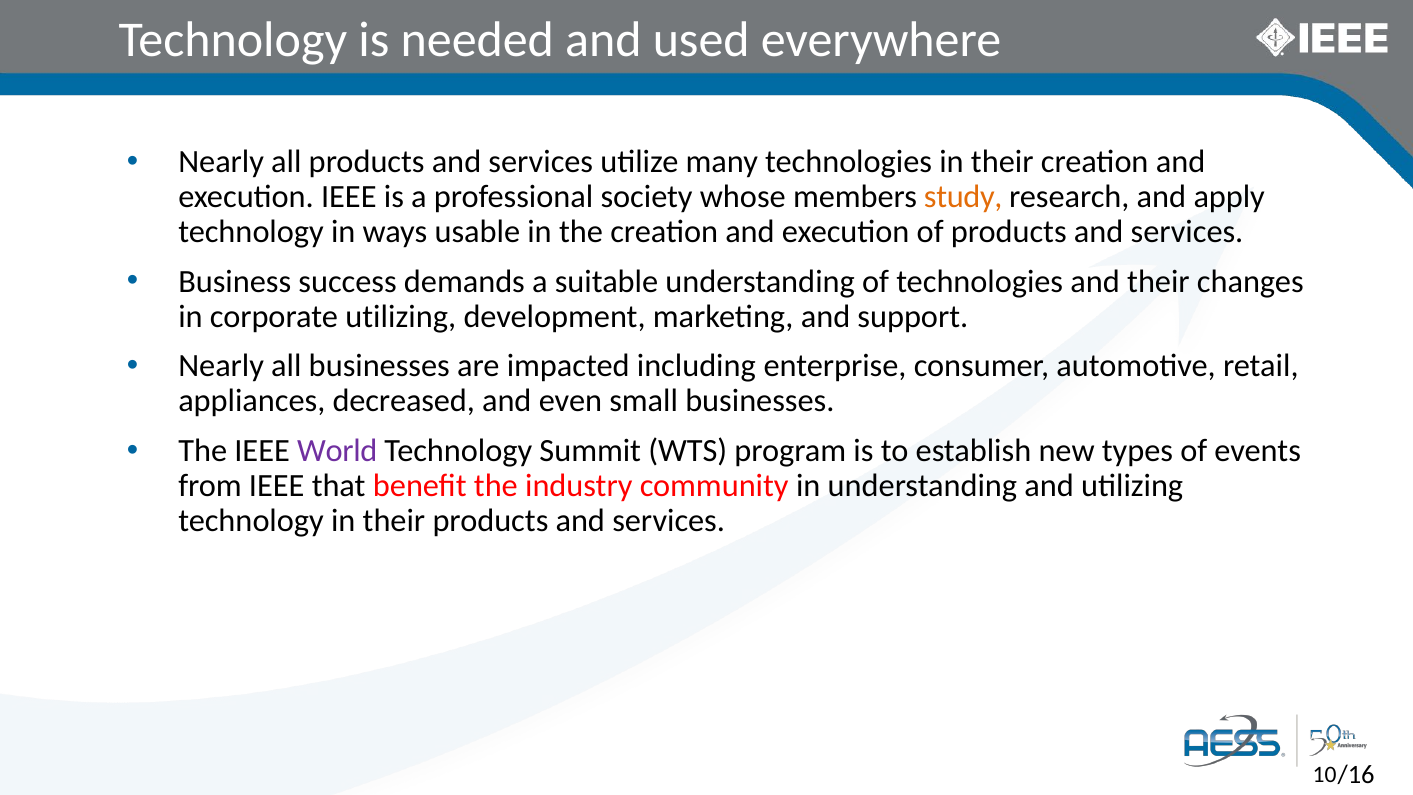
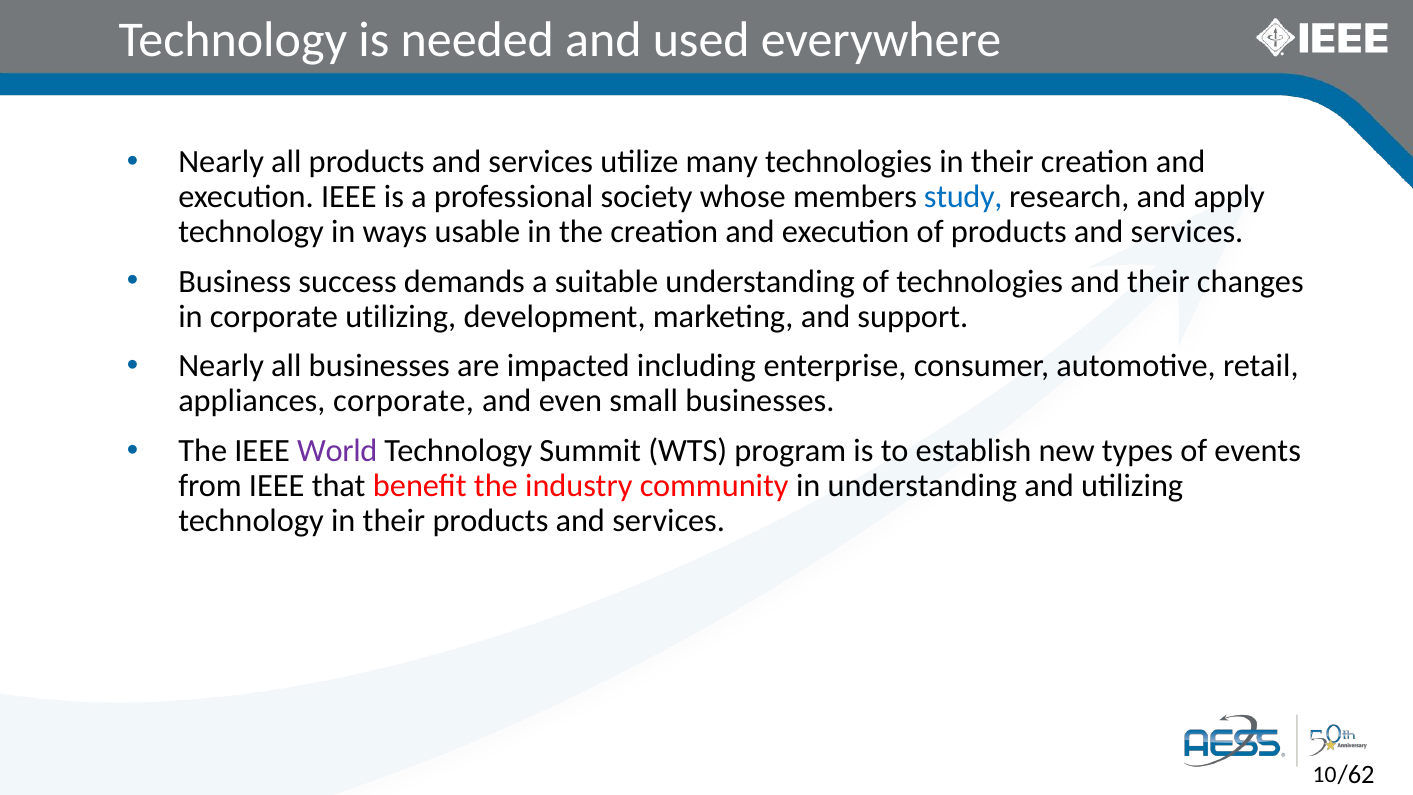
study colour: orange -> blue (963, 197)
appliances decreased: decreased -> corporate (403, 401)
/16: /16 -> /62 (1356, 775)
